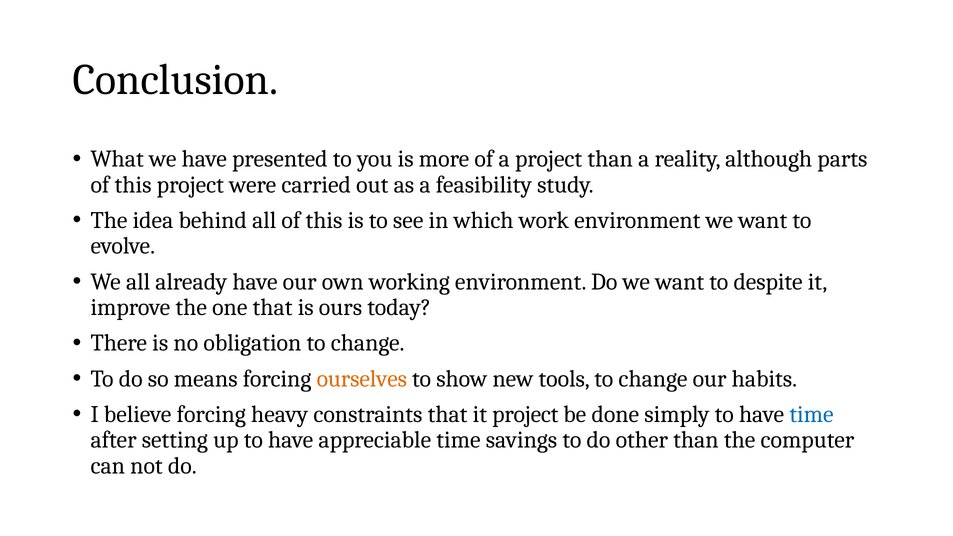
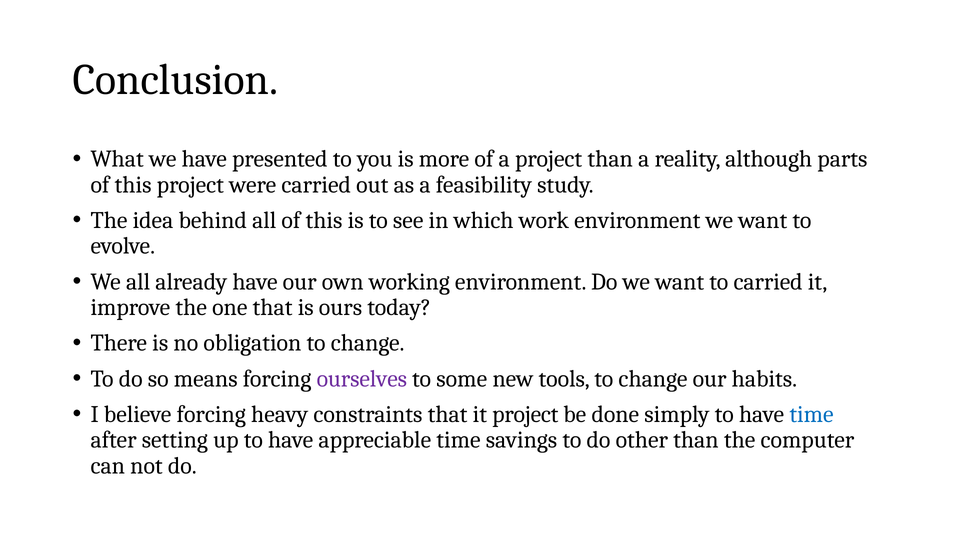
to despite: despite -> carried (768, 282)
ourselves colour: orange -> purple (362, 379)
show: show -> some (462, 379)
